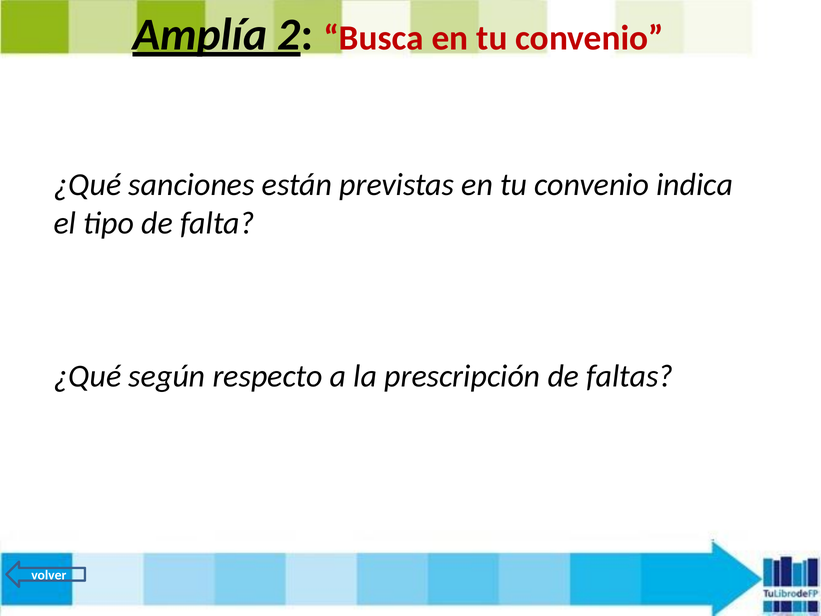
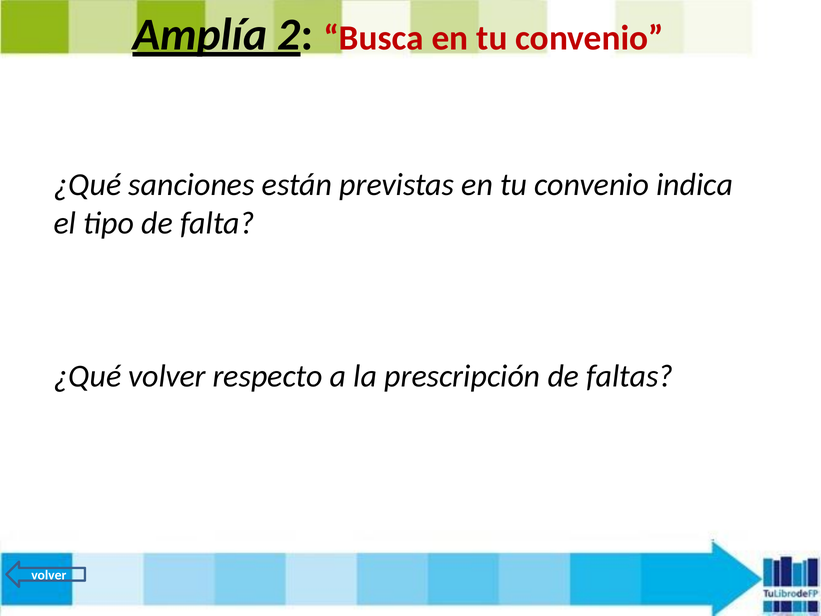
¿Qué según: según -> volver (167, 376)
